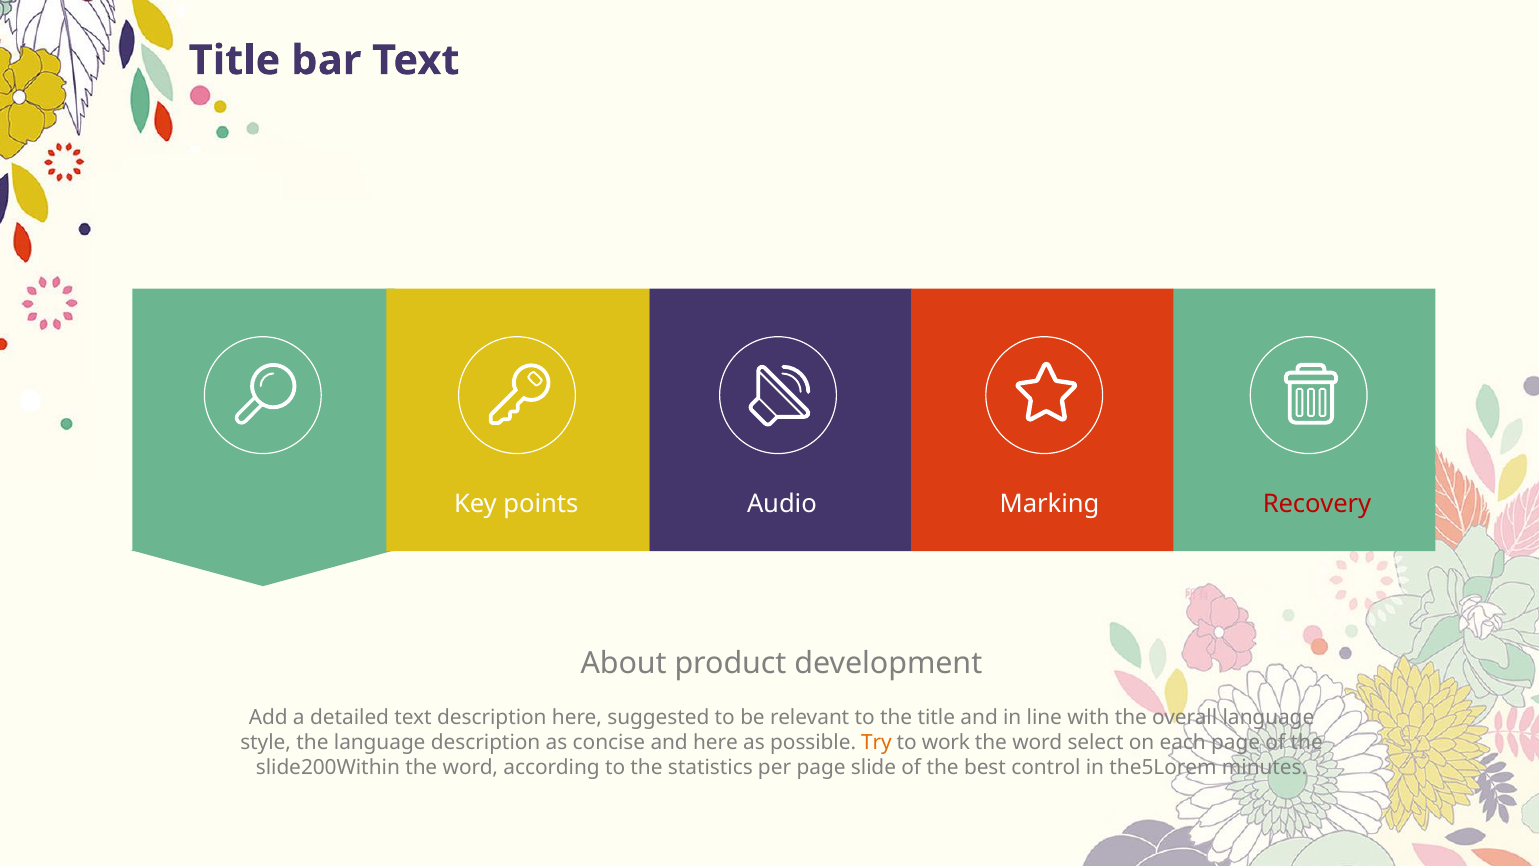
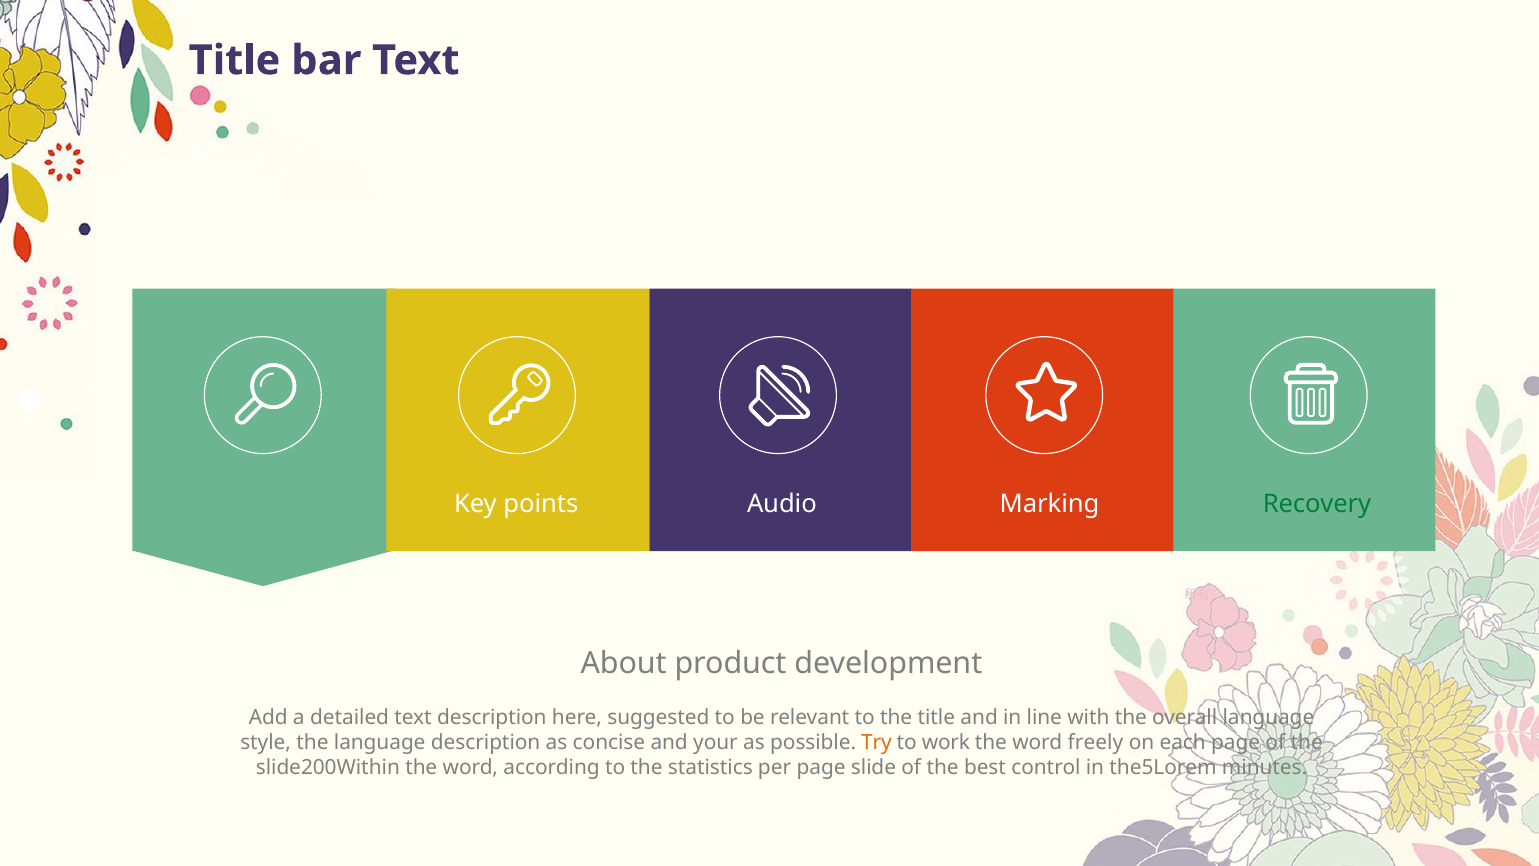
Recovery colour: red -> green (1317, 504)
and here: here -> your (716, 742)
select: select -> freely (1095, 742)
